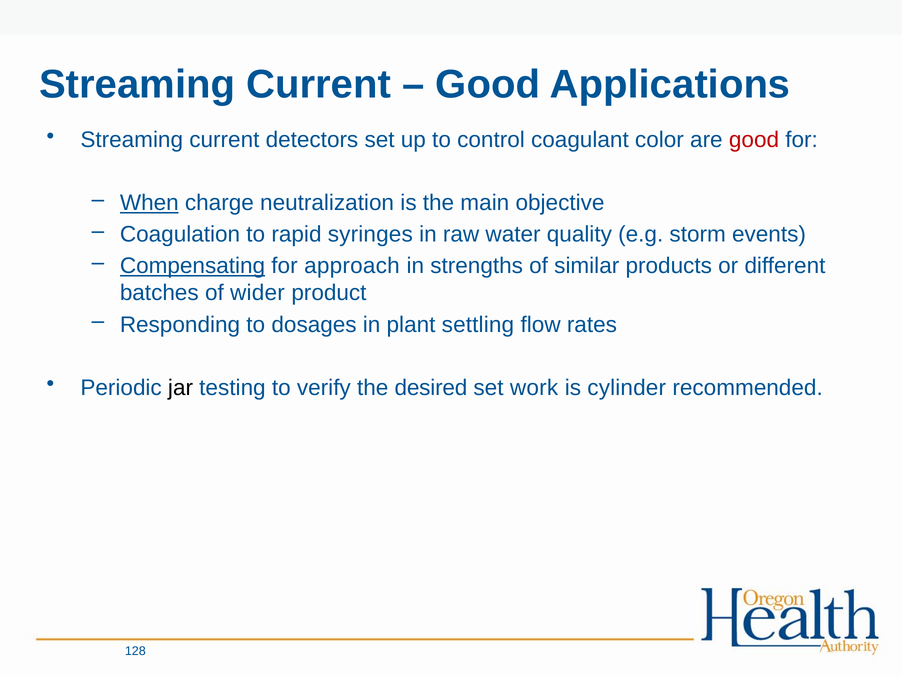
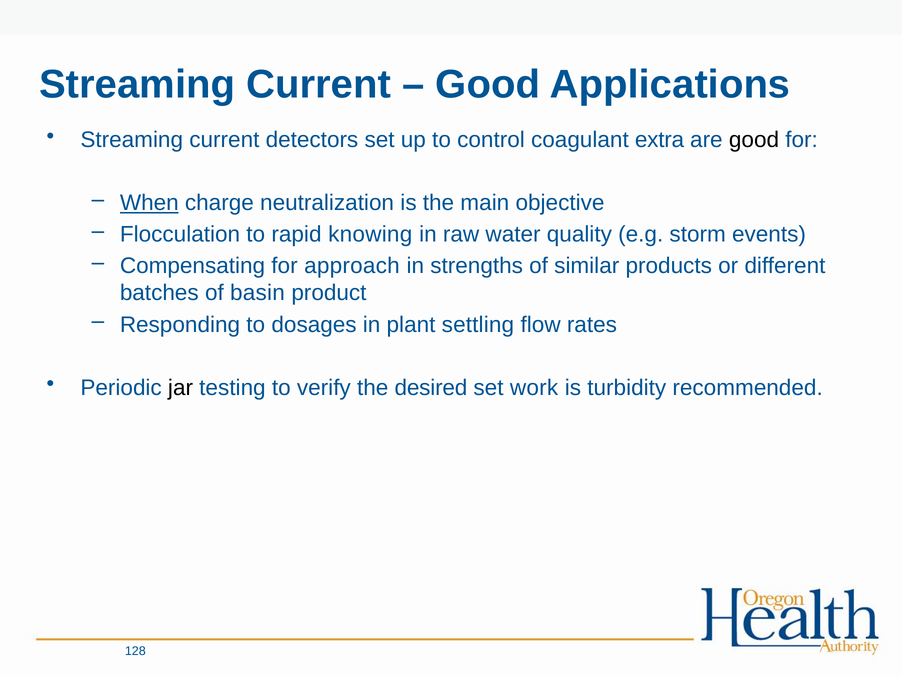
color: color -> extra (660, 140)
good colour: red -> black (754, 140)
Coagulation: Coagulation -> Flocculation (180, 235)
syringes: syringes -> knowing (370, 235)
Compensating underline: present -> none (192, 266)
wider: wider -> basin (257, 293)
cylinder: cylinder -> turbidity (627, 388)
